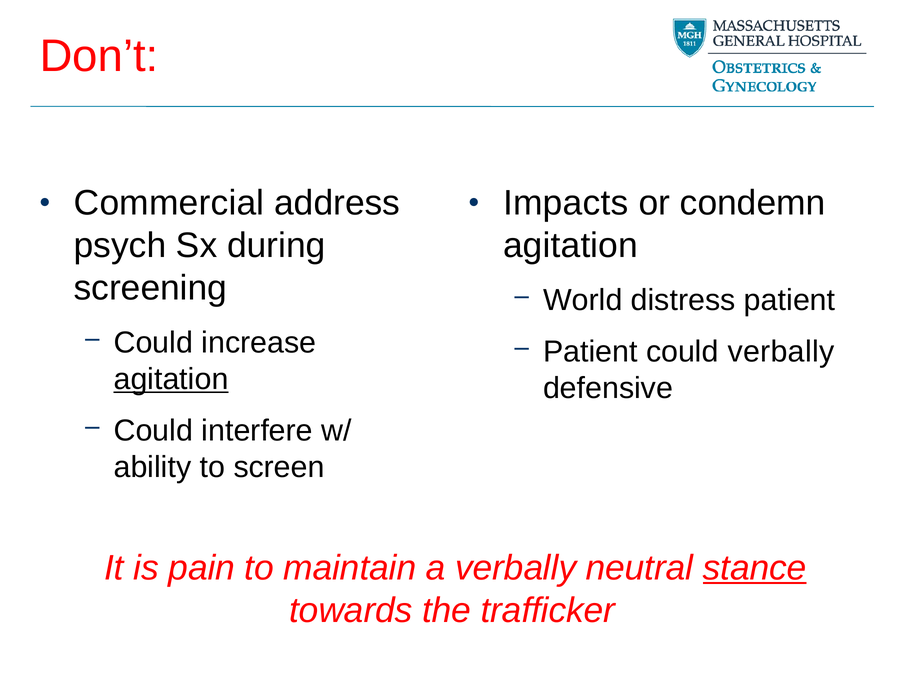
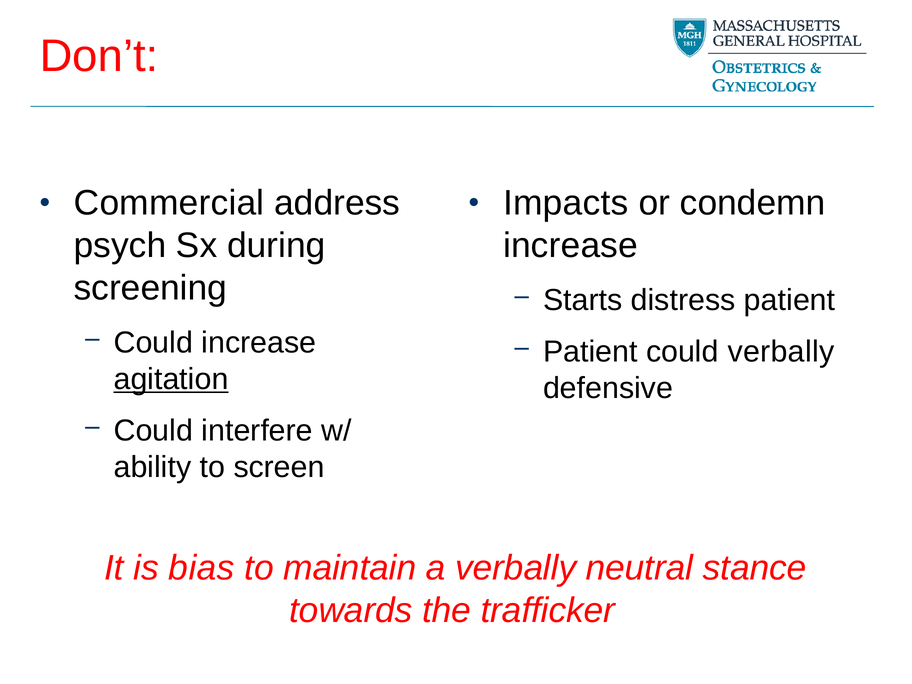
agitation: agitation -> increase (571, 246)
World: World -> Starts (583, 300)
pain: pain -> bias (201, 568)
stance underline: present -> none (755, 568)
